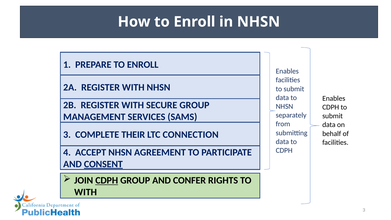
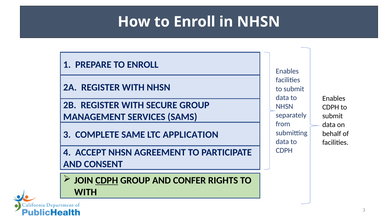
THEIR: THEIR -> SAME (133, 135)
CONNECTION: CONNECTION -> APPLICATION (191, 135)
CONSENT underline: present -> none (103, 164)
